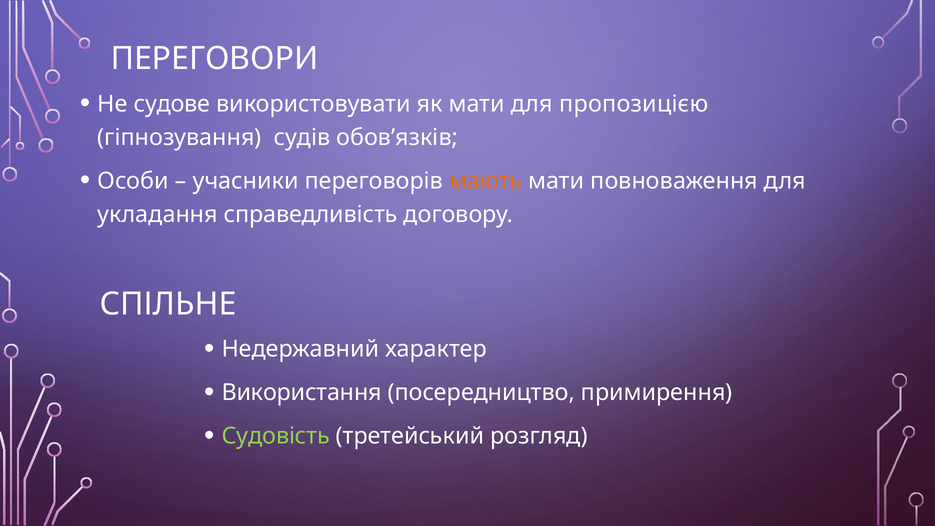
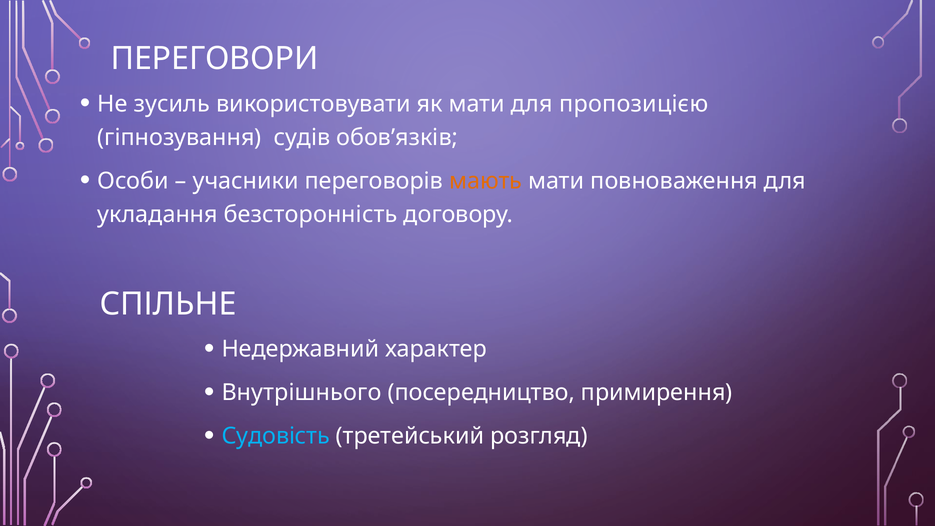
судове: судове -> зусиль (172, 104)
справедливість: справедливість -> безсторонність (311, 215)
Використання: Використання -> Внутрішнього (302, 393)
Судовість colour: light green -> light blue (276, 436)
